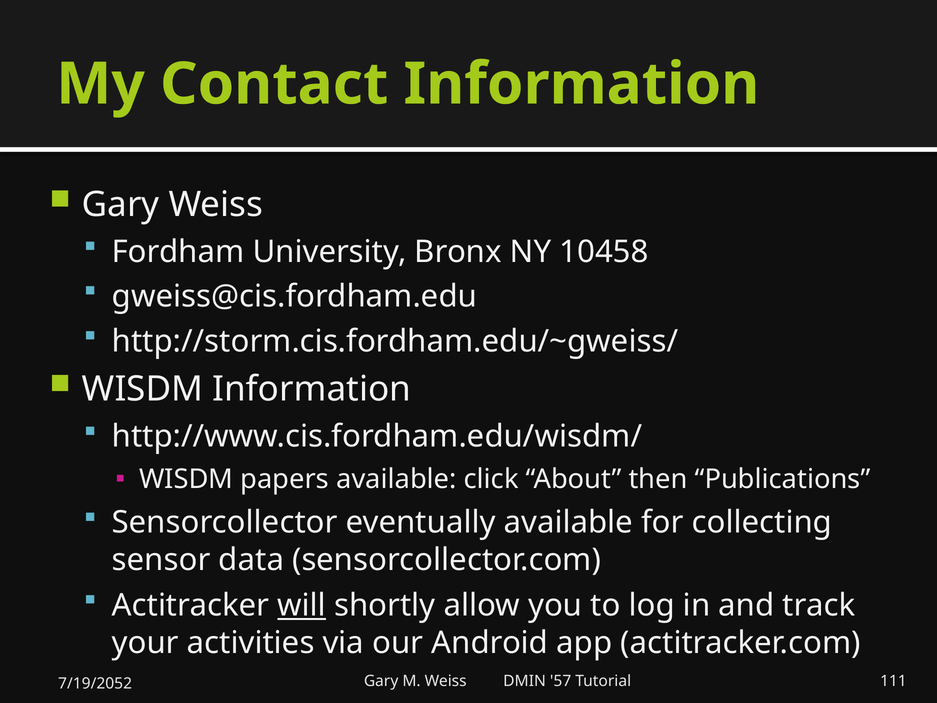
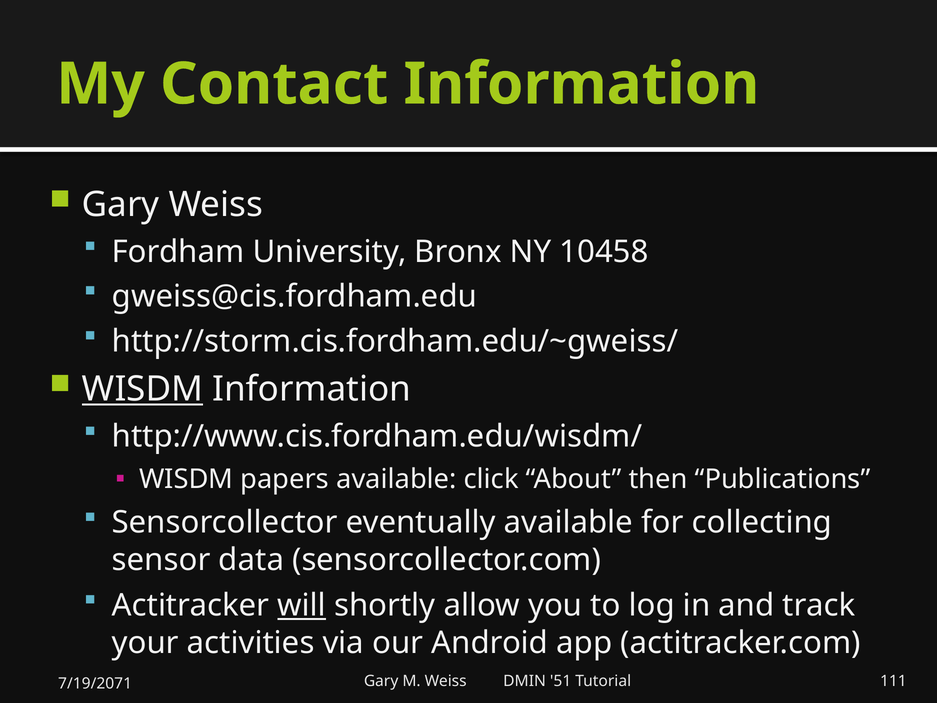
WISDM underline: none -> present (143, 389)
57: 57 -> 51 (561, 681)
7/19/2052: 7/19/2052 -> 7/19/2071 (95, 684)
